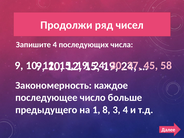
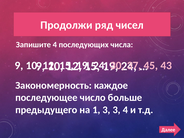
58: 58 -> 43 (166, 66)
1 8: 8 -> 3 (106, 110)
